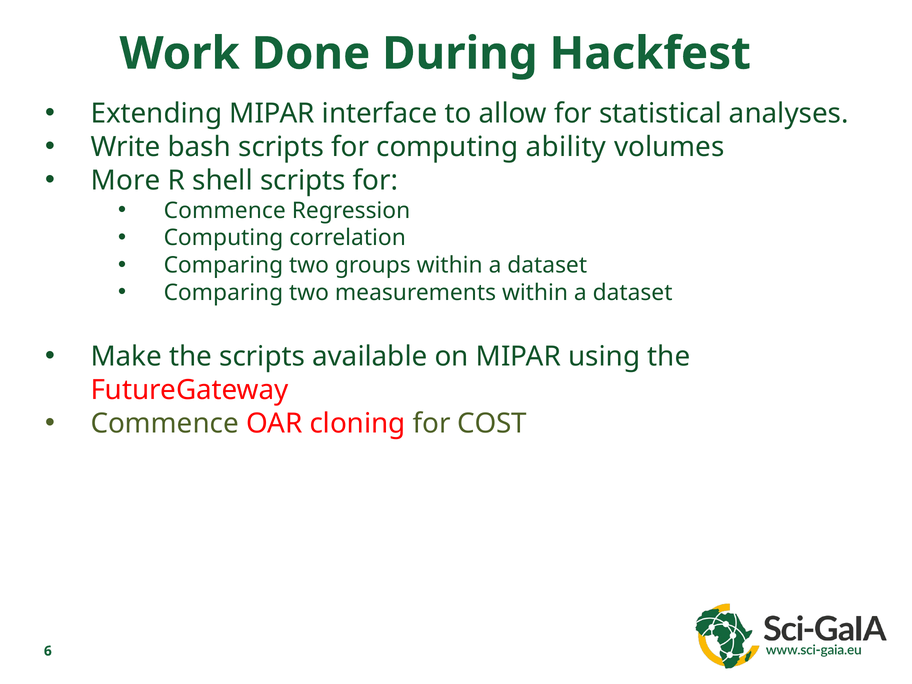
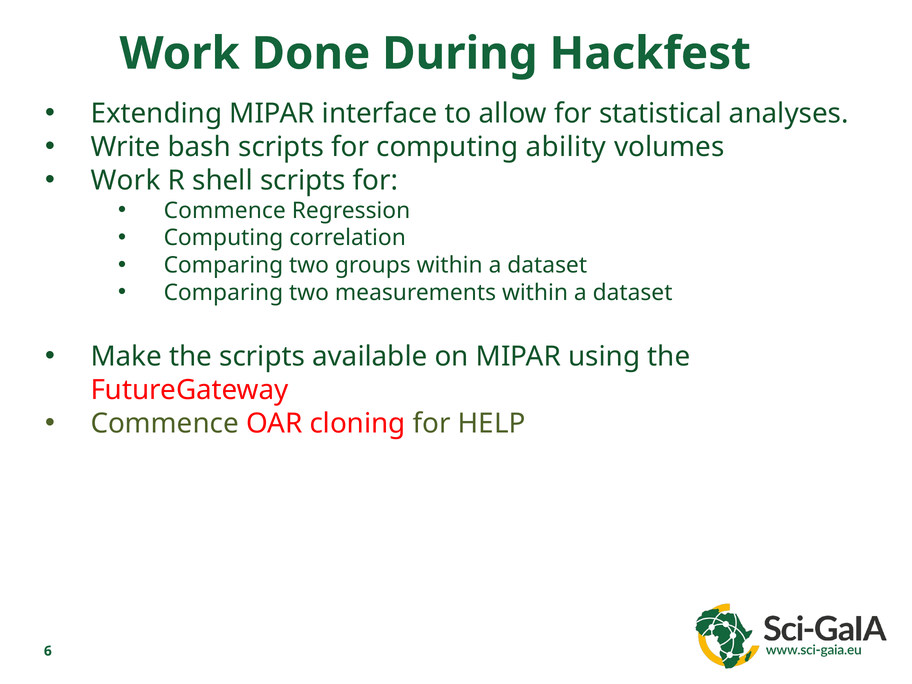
More: More -> Work (126, 180)
COST: COST -> HELP (492, 424)
